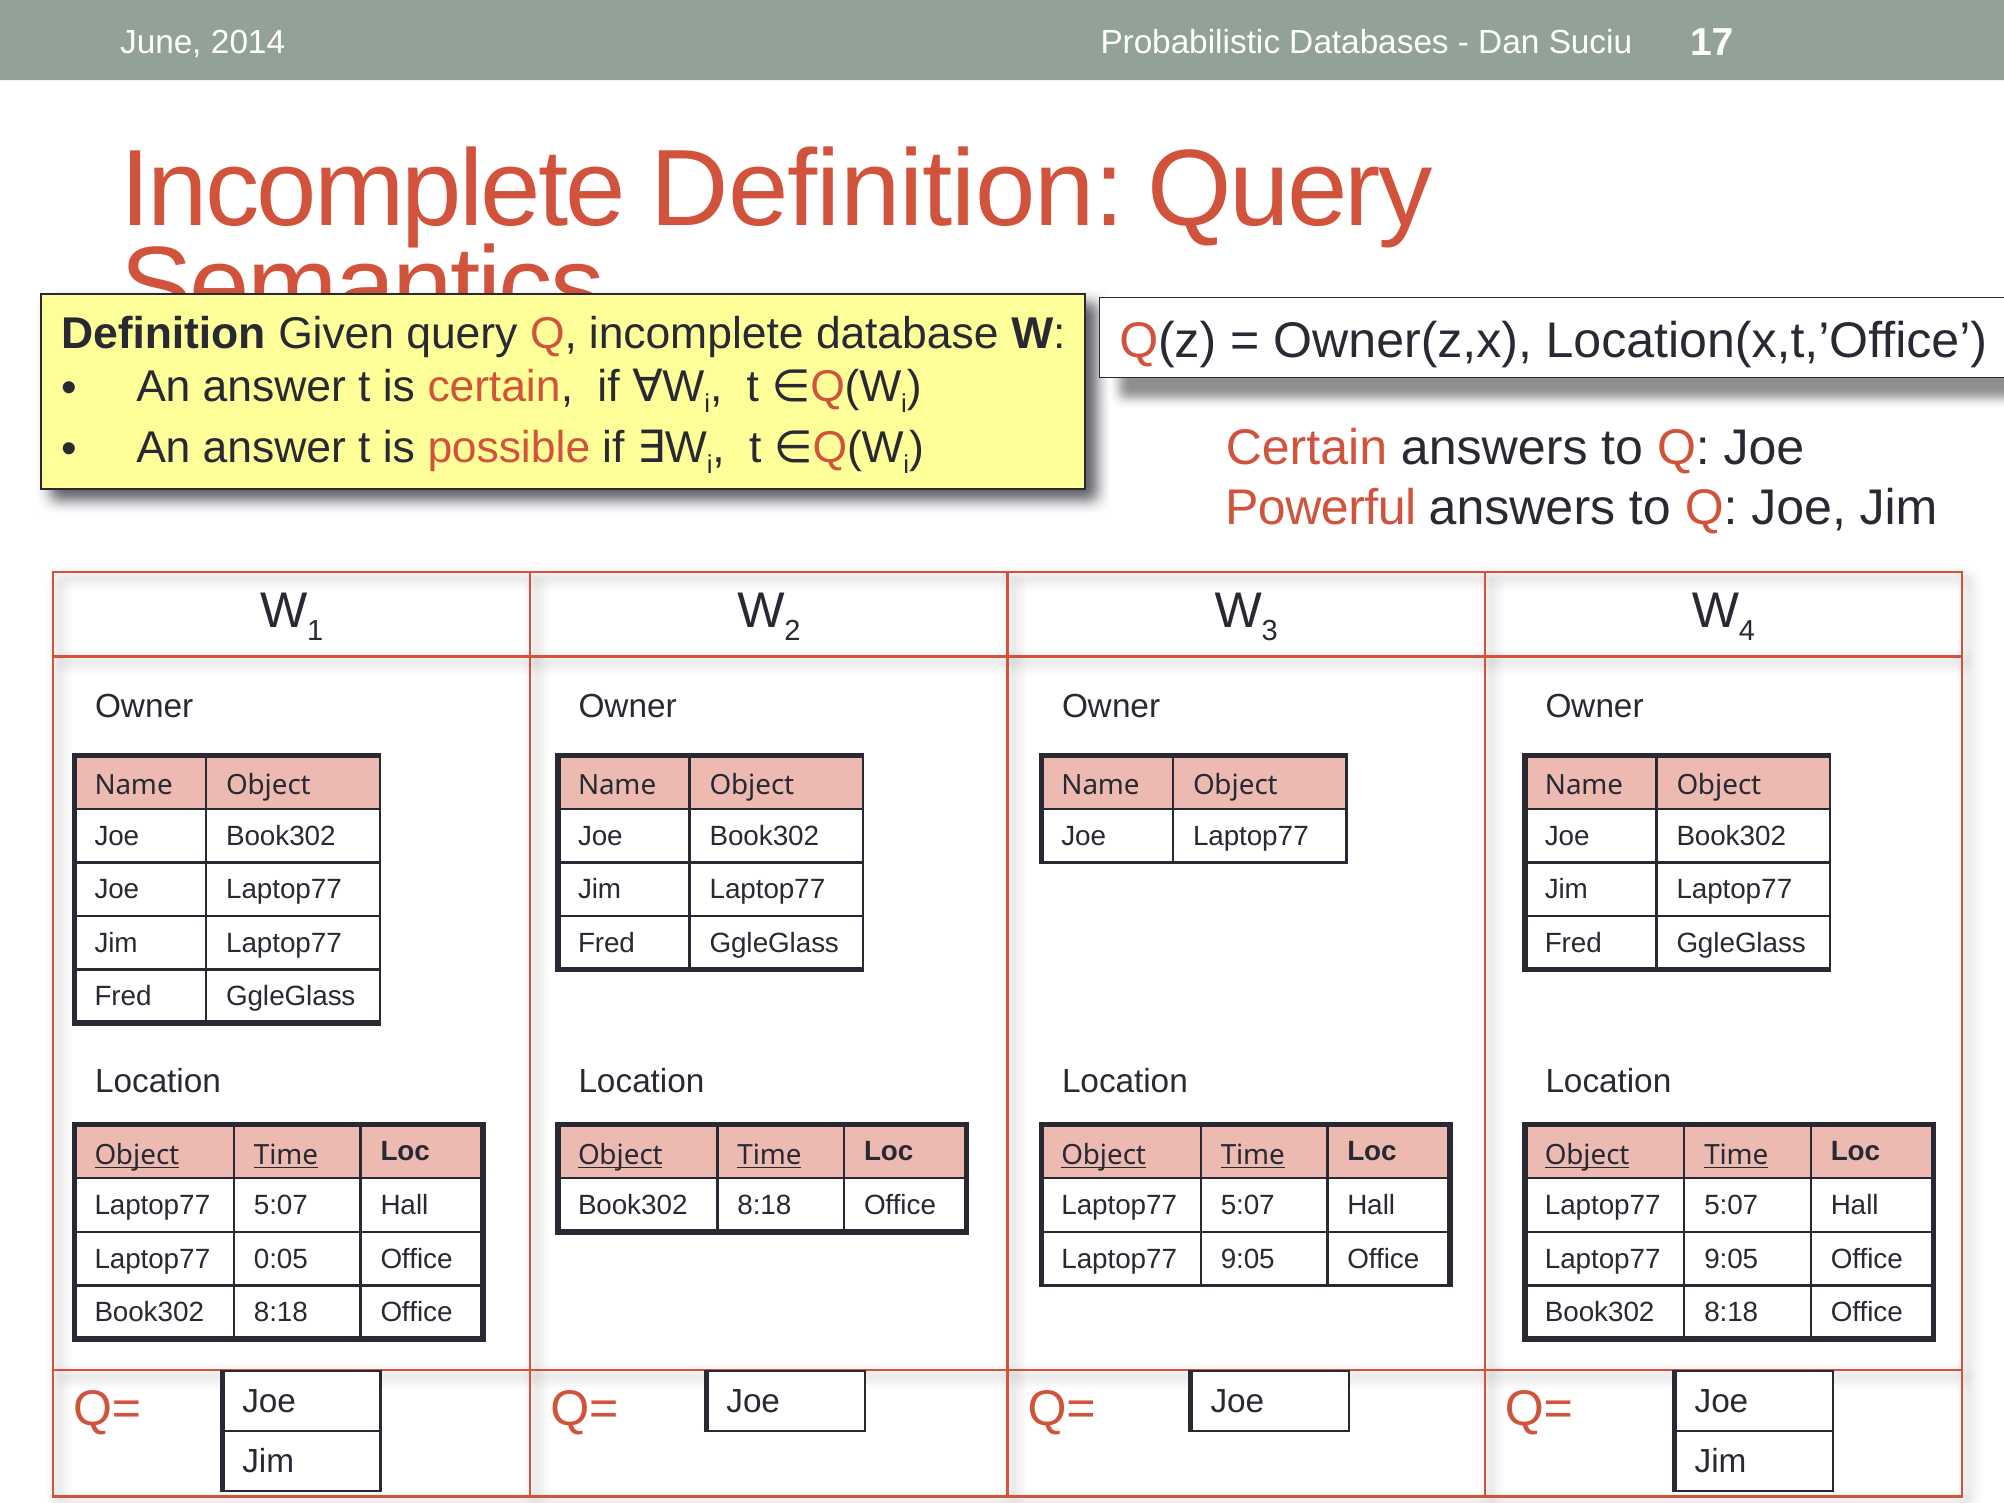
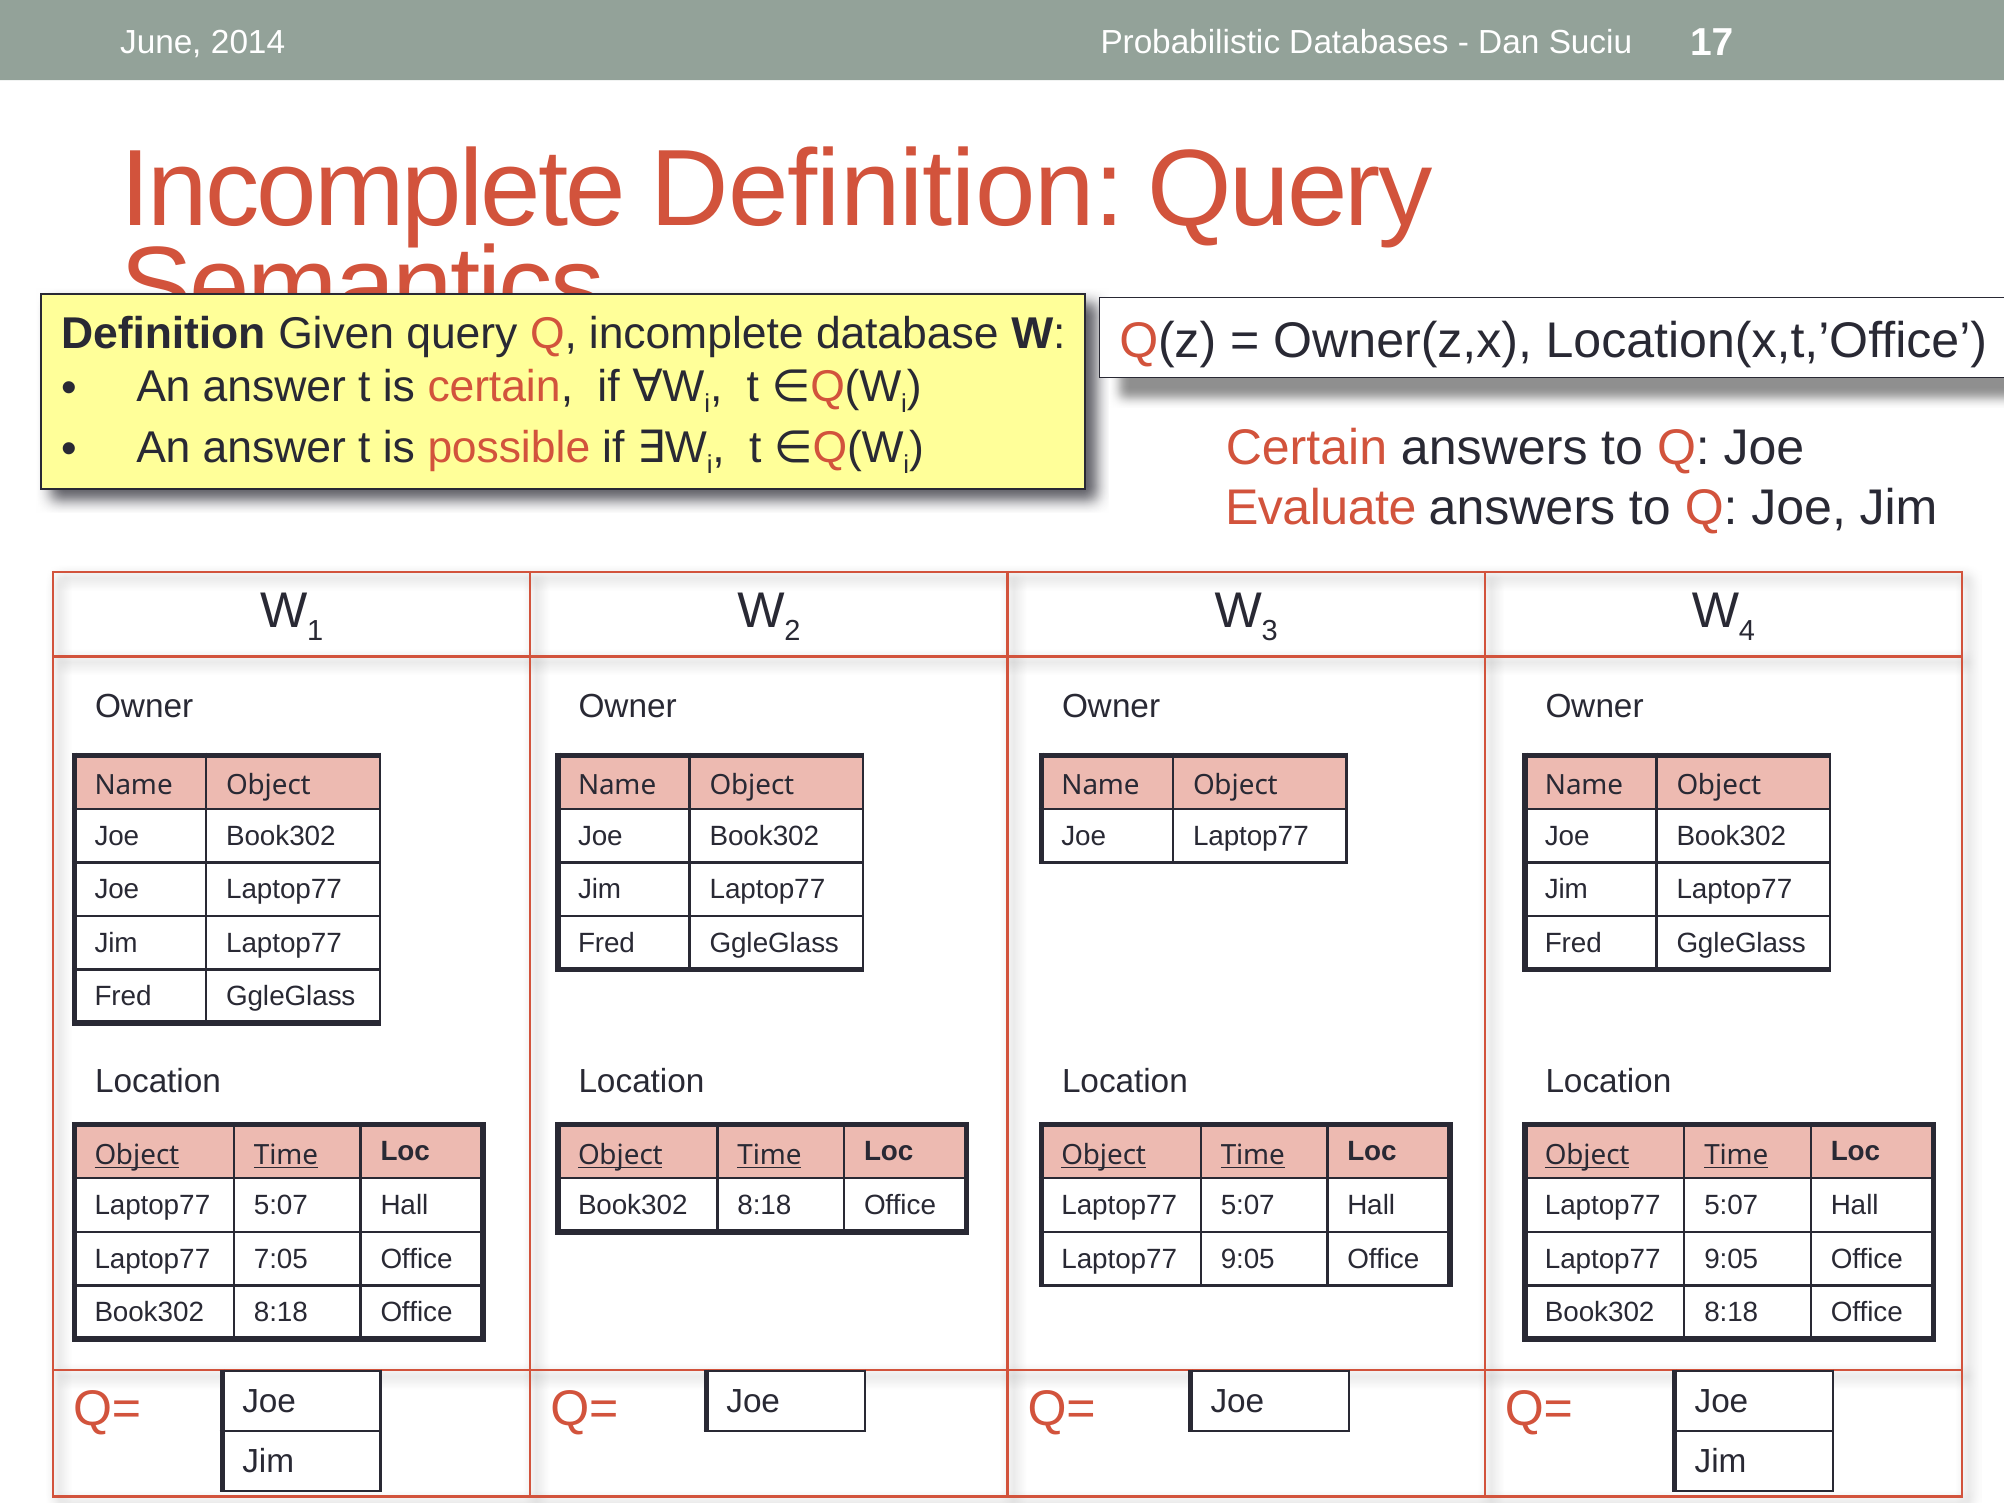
Powerful: Powerful -> Evaluate (1321, 508)
0:05: 0:05 -> 7:05 (281, 1259)
